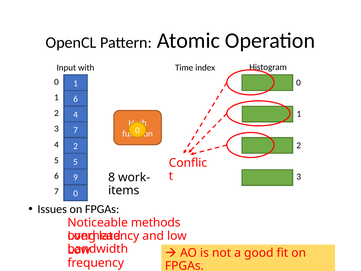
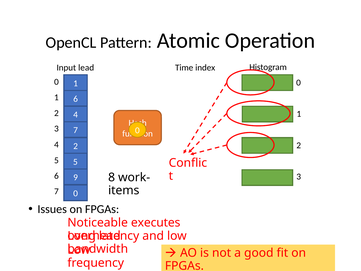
with: with -> lead (86, 67)
methods: methods -> executes (156, 222)
